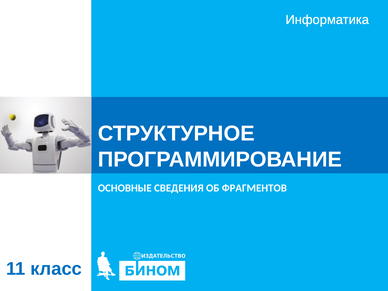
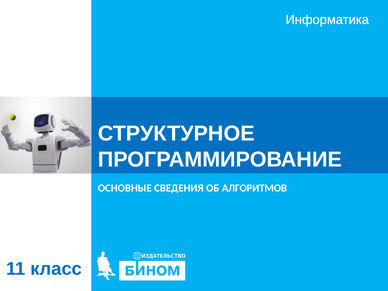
ФРАГМЕНТОВ: ФРАГМЕНТОВ -> АЛГОРИТМОВ (254, 188)
